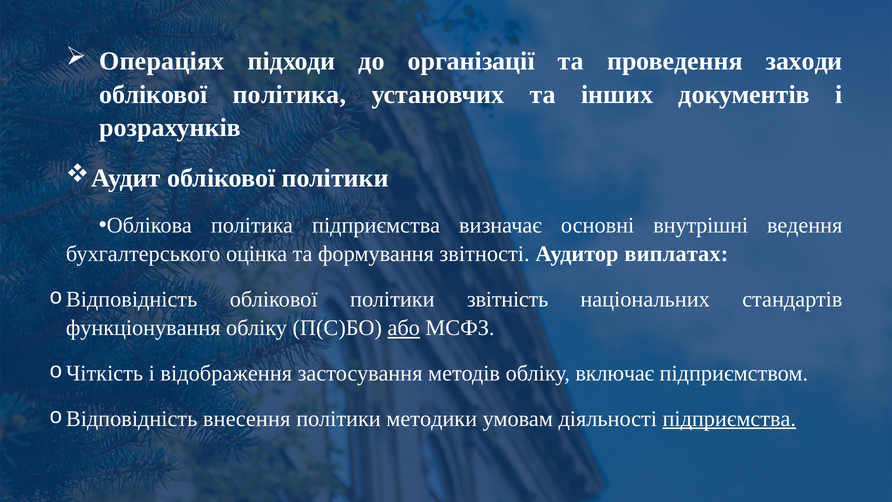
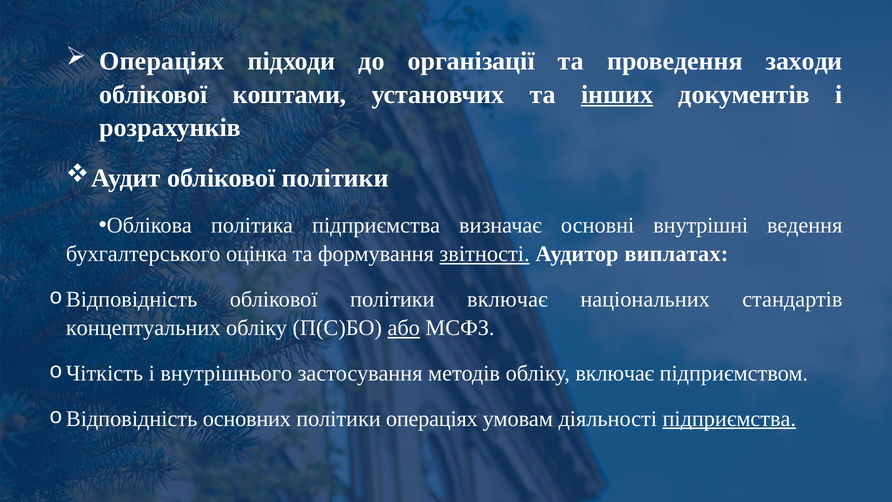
облікової політика: політика -> коштами (290, 94)
інших underline: none -> present (617, 94)
звітності underline: none -> present (485, 254)
політики звітність: звітність -> включає (507, 299)
функціонування: функціонування -> концептуальних (143, 328)
відображення: відображення -> внутрішнього (226, 373)
внесення: внесення -> основних (247, 419)
політики методики: методики -> операціях (432, 419)
